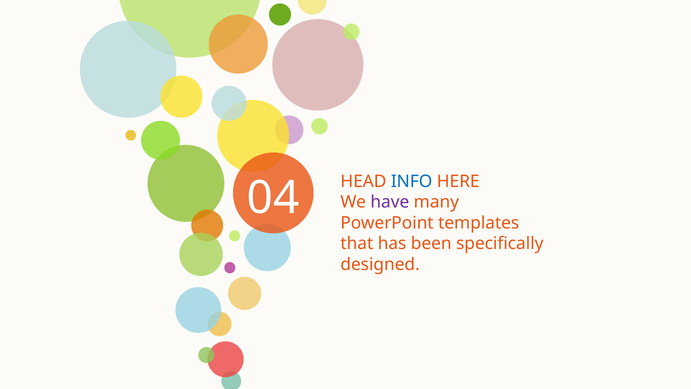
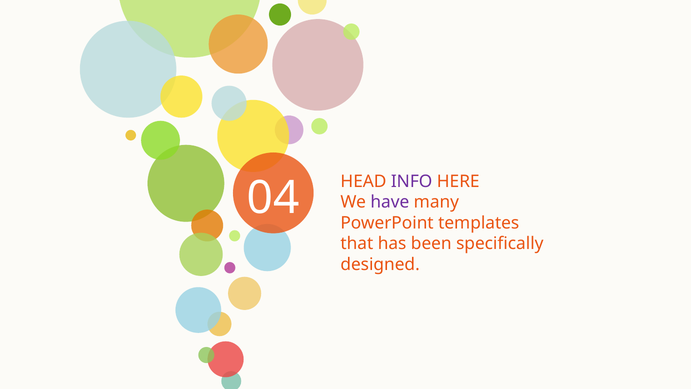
INFO colour: blue -> purple (412, 181)
